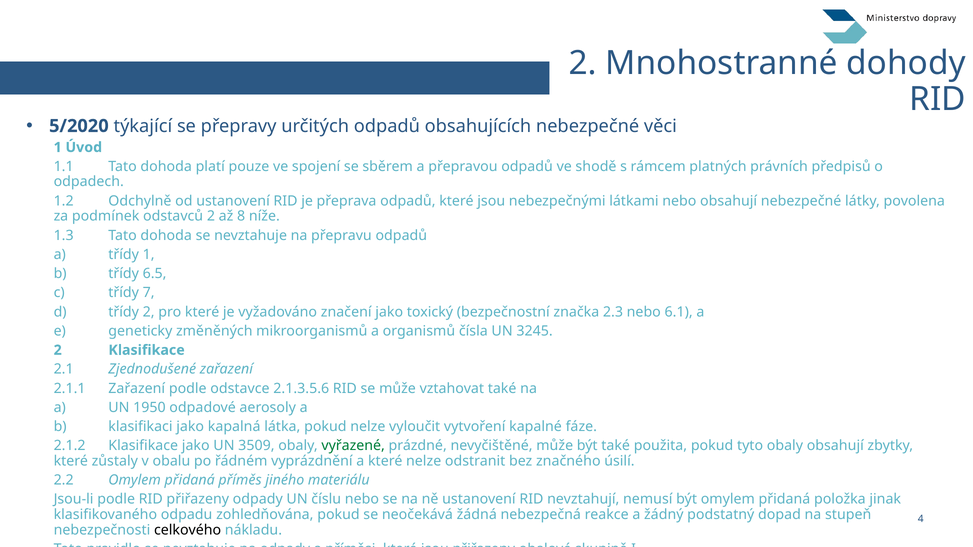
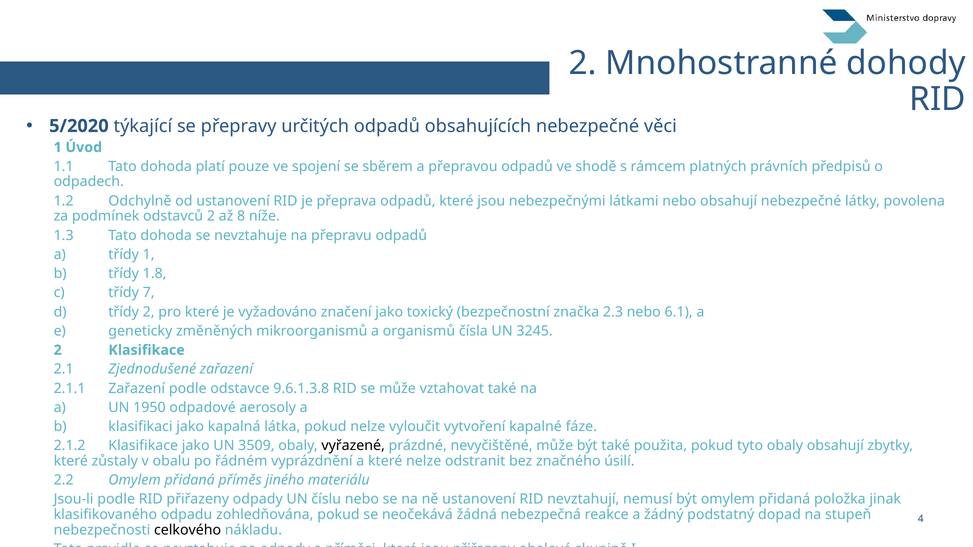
6.5: 6.5 -> 1.8 (155, 274)
2.1.3.5.6: 2.1.3.5.6 -> 9.6.1.3.8 (301, 389)
vyřazené colour: green -> black (353, 446)
